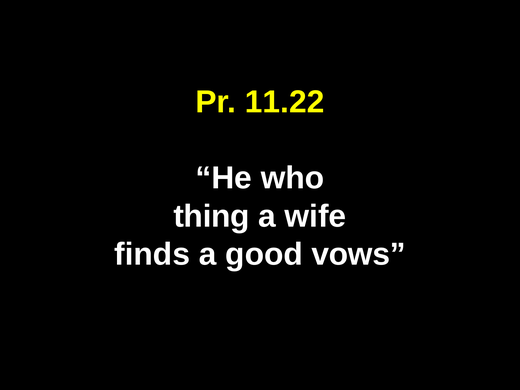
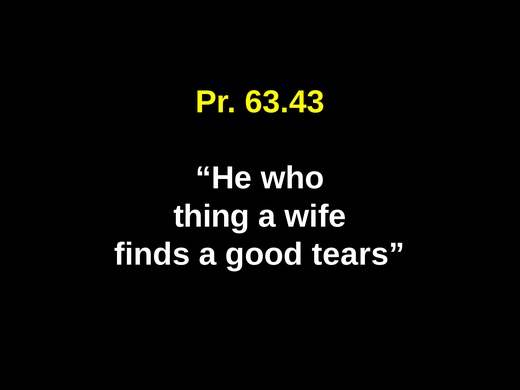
11.22: 11.22 -> 63.43 (285, 102)
vows: vows -> tears (358, 254)
